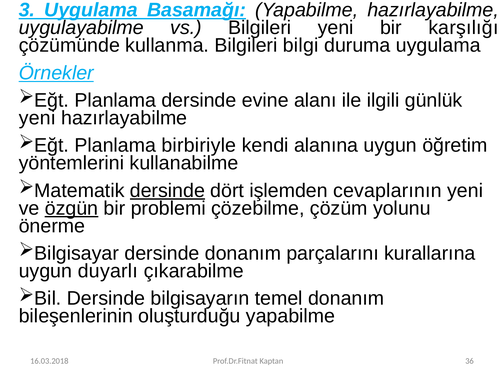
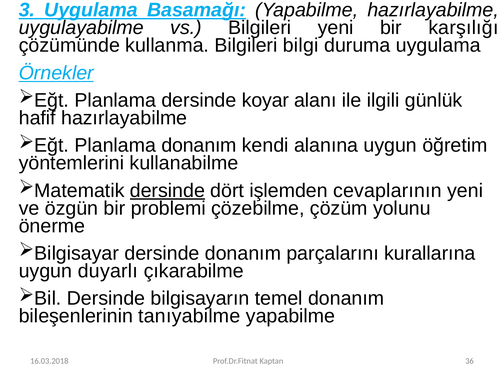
evine: evine -> koyar (265, 100)
yeni: yeni -> hafif (37, 118)
Planlama birbiriyle: birbiriyle -> donanım (199, 145)
özgün underline: present -> none (71, 208)
oluşturduğu: oluşturduğu -> tanıyabilme (189, 316)
